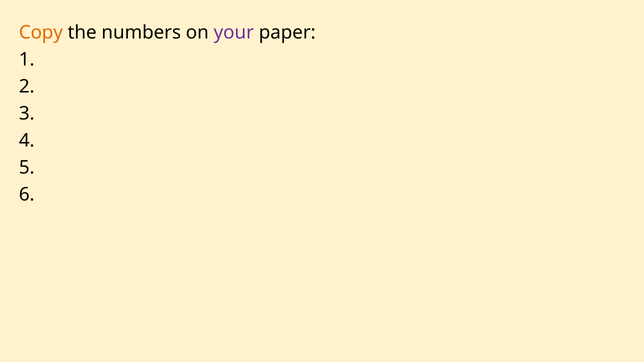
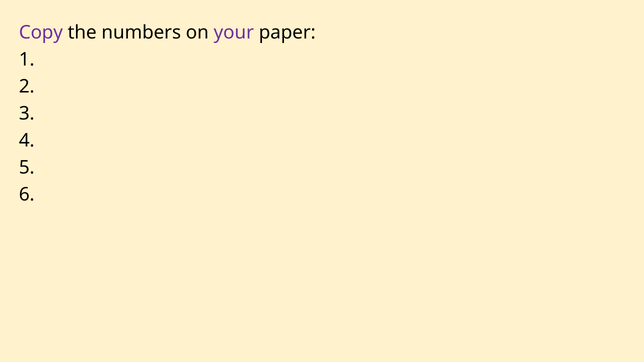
Copy colour: orange -> purple (41, 33)
